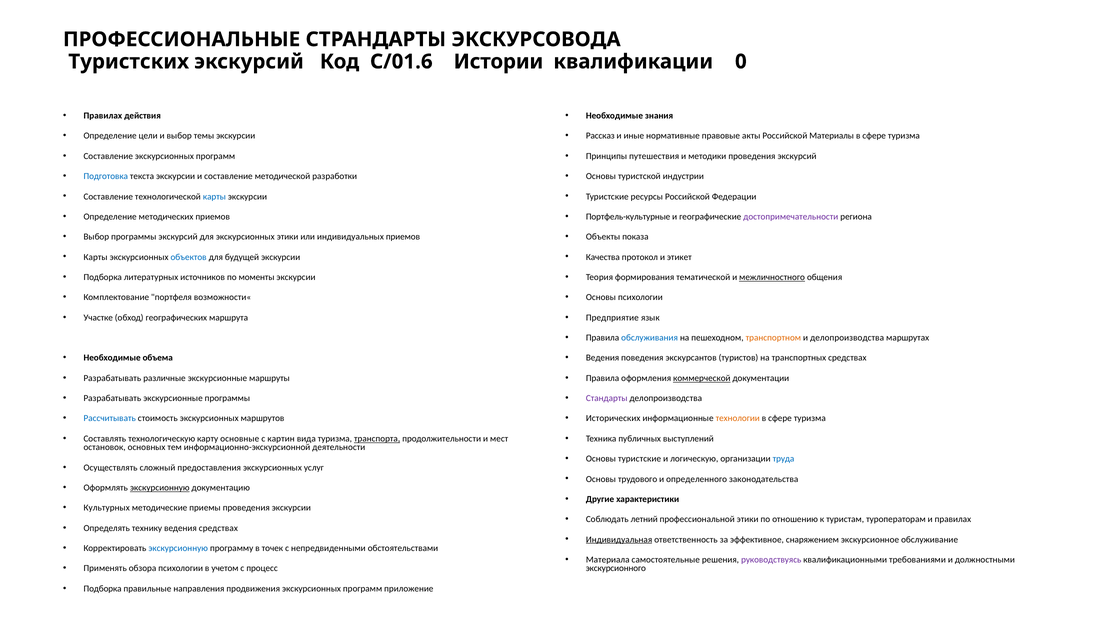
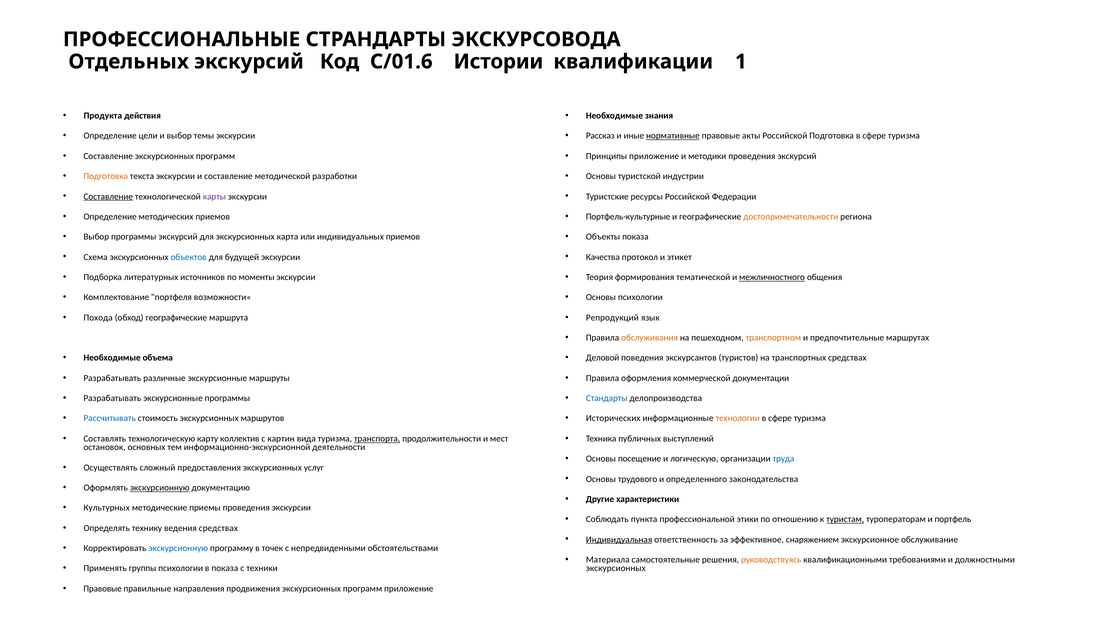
Туристских: Туристских -> Отдельных (129, 62)
0: 0 -> 1 (741, 62)
Правилах: Правилах -> Продукта (103, 116)
нормативные underline: none -> present (673, 136)
Российской Материалы: Материалы -> Подготовка (832, 136)
Принципы путешествия: путешествия -> приложение (654, 156)
Подготовка colour: blue -> orange (106, 176)
Составление underline: none -> present (108, 196)
карты colour: blue -> purple (214, 196)
достопримечательности colour: purple -> orange (791, 216)
экскурсионных этики: этики -> карта (288, 237)
Карты: Карты -> Схема (96, 257)
Участке: Участке -> Похода (98, 317)
обход географических: географических -> географические (176, 317)
Предприятие: Предприятие -> Репродукций (612, 317)
обслуживания colour: blue -> orange (650, 337)
и делопроизводства: делопроизводства -> предпочтительные (847, 337)
Ведения: Ведения -> Деловой (603, 358)
коммерческой underline: present -> none (702, 378)
Стандарты colour: purple -> blue (607, 398)
основные: основные -> коллектив (240, 438)
Основы туристские: туристские -> посещение (640, 458)
летний: летний -> пункта (644, 519)
туристам underline: none -> present (845, 519)
и правилах: правилах -> портфель (953, 519)
руководствуясь colour: purple -> orange (771, 559)
обзора: обзора -> группы (143, 568)
в учетом: учетом -> показа (225, 568)
процесс: процесс -> техники (262, 568)
экскурсионного: экскурсионного -> экскурсионных (616, 568)
Подборка: Подборка -> Правовые (103, 588)
